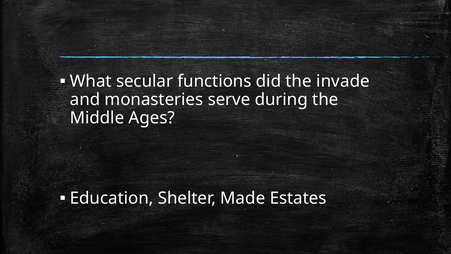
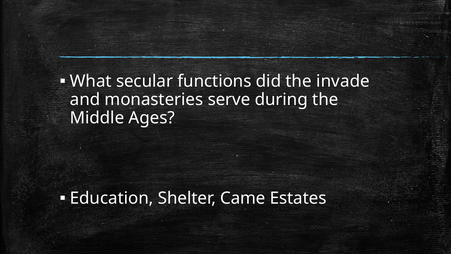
Made: Made -> Came (243, 198)
